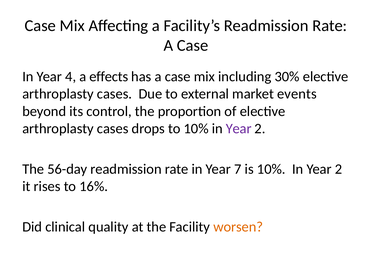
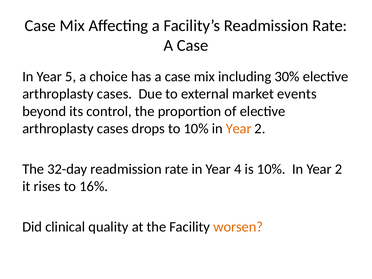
4: 4 -> 5 (71, 77)
effects: effects -> choice (109, 77)
Year colour: purple -> orange (239, 129)
56-day: 56-day -> 32-day (67, 169)
7: 7 -> 4 (238, 169)
